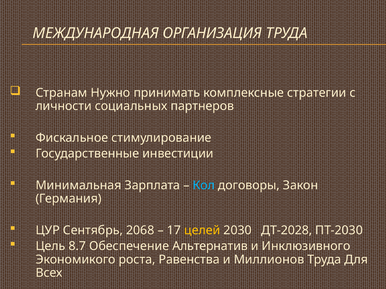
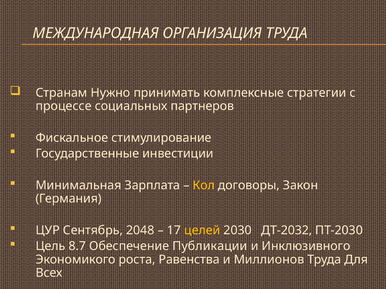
личности: личности -> процессе (64, 106)
Кол colour: light blue -> yellow (204, 186)
2068: 2068 -> 2048 (140, 231)
ДТ-2028: ДТ-2028 -> ДТ-2032 (287, 231)
Альтернатив: Альтернатив -> Публикации (210, 247)
